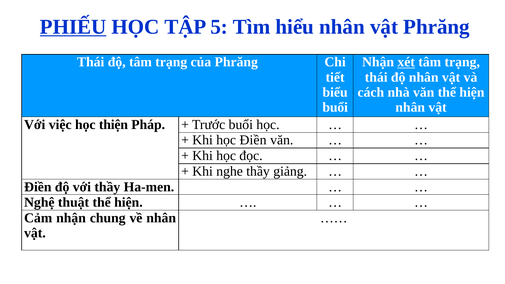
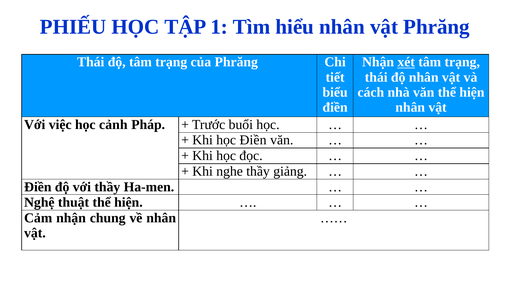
PHIẾU underline: present -> none (73, 27)
5: 5 -> 1 (219, 27)
buổi: buổi -> điền (335, 108)
thiện: thiện -> cảnh (113, 125)
